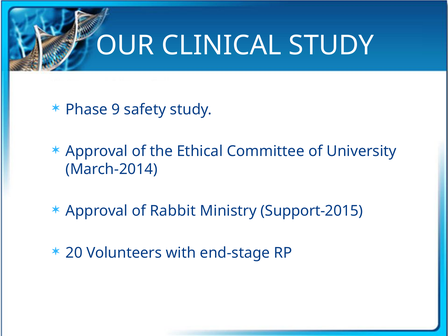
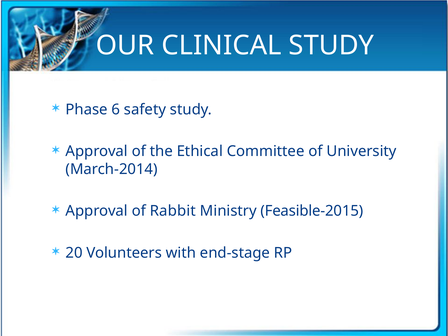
9: 9 -> 6 (116, 109)
Support-2015: Support-2015 -> Feasible-2015 (312, 211)
